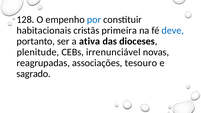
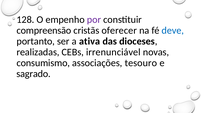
por colour: blue -> purple (94, 20)
habitacionais: habitacionais -> compreensão (44, 30)
primeira: primeira -> oferecer (119, 30)
plenitude: plenitude -> realizadas (38, 52)
reagrupadas: reagrupadas -> consumismo (43, 63)
